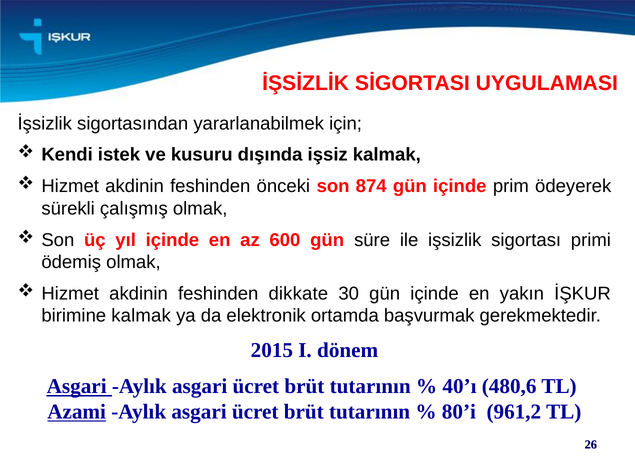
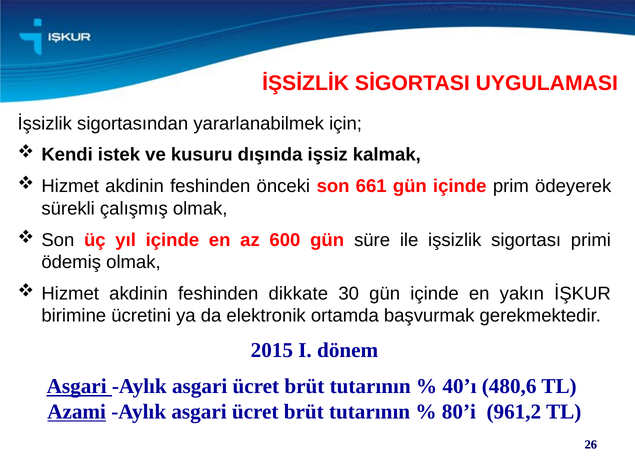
874: 874 -> 661 (371, 186)
birimine kalmak: kalmak -> ücretini (141, 316)
